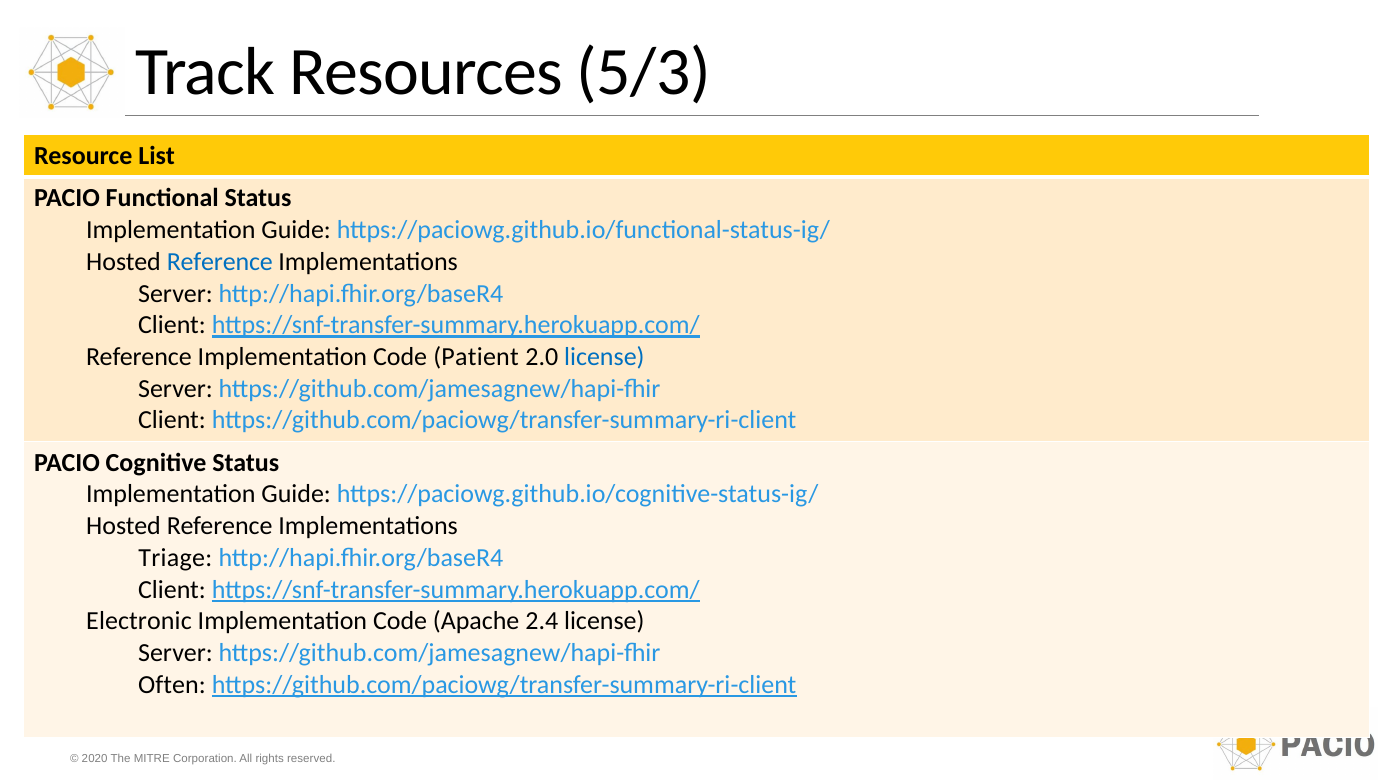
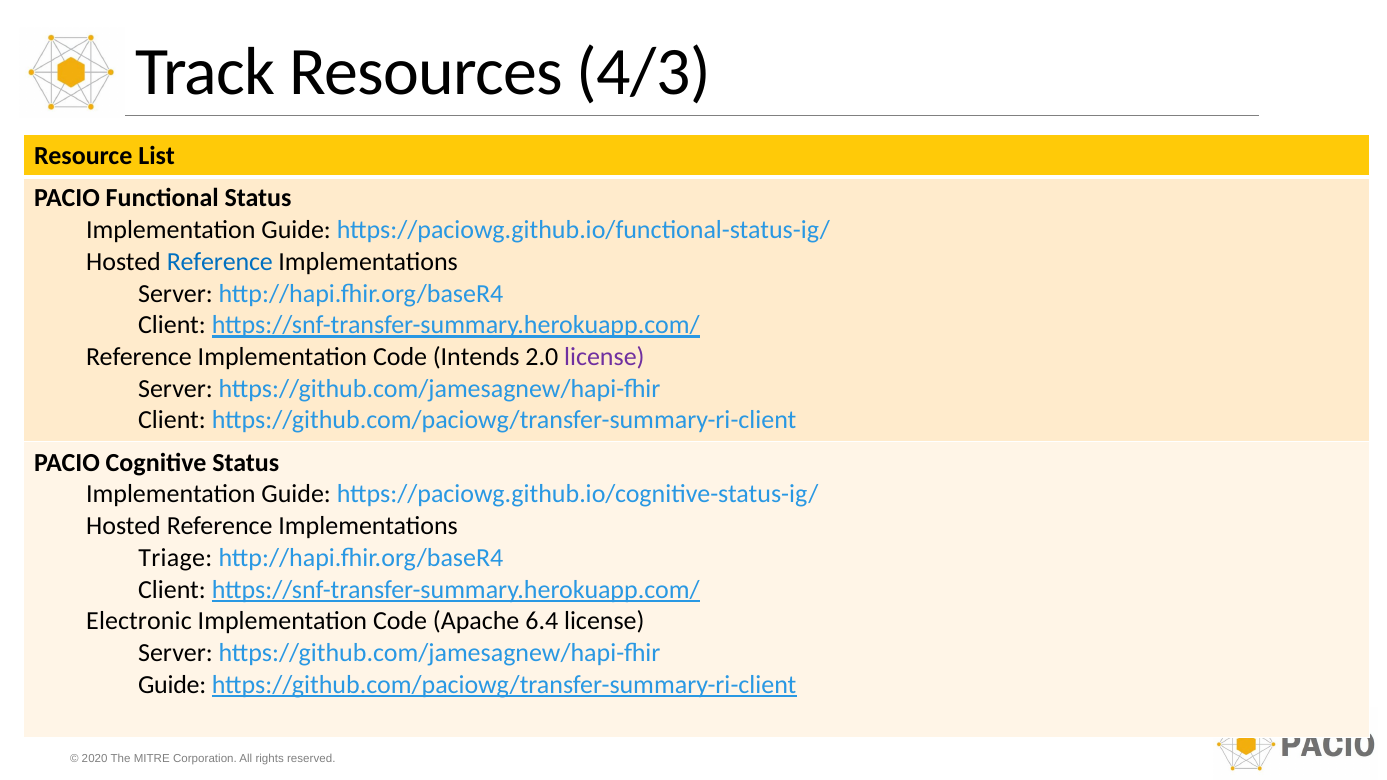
5/3: 5/3 -> 4/3 (644, 72)
Patient: Patient -> Intends (476, 357)
license colour: blue -> purple (604, 357)
2.4: 2.4 -> 6.4 (542, 621)
Often: Often -> Guide (172, 685)
